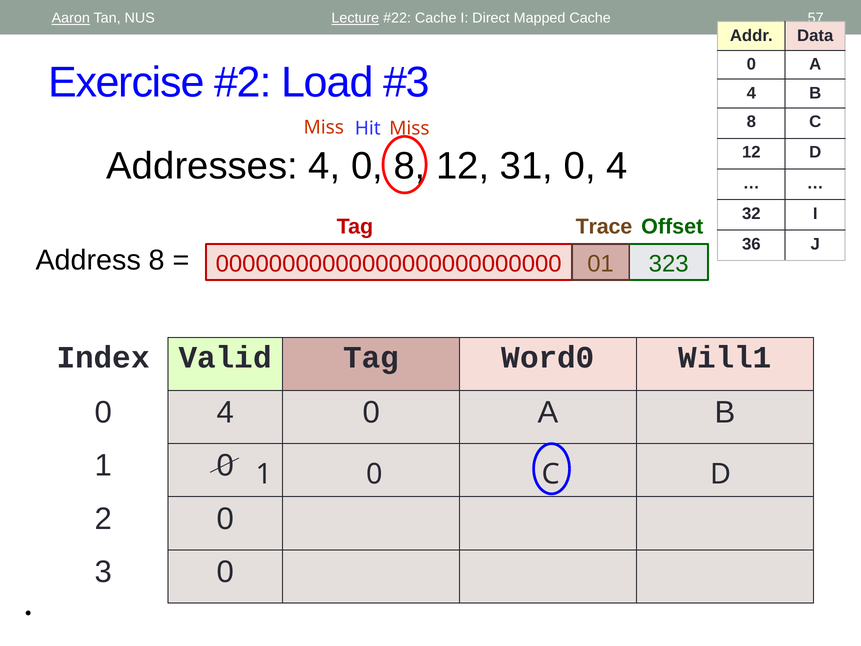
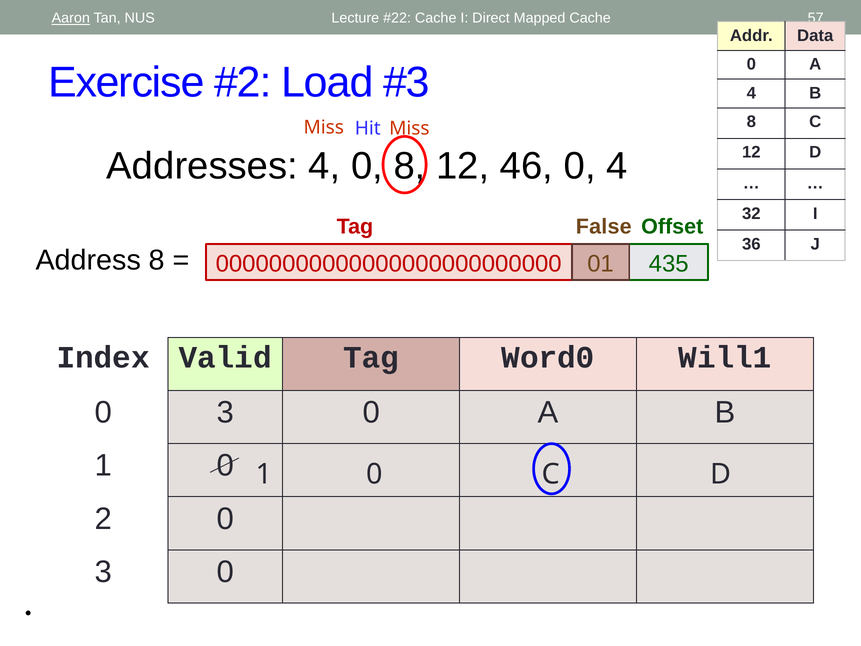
Lecture underline: present -> none (355, 18)
31: 31 -> 46 (527, 166)
Trace: Trace -> False (604, 227)
323: 323 -> 435 (669, 264)
4: 4 -> 3 (225, 412)
